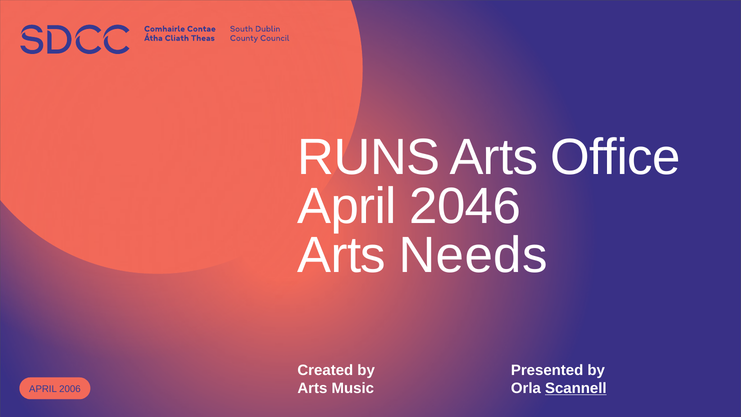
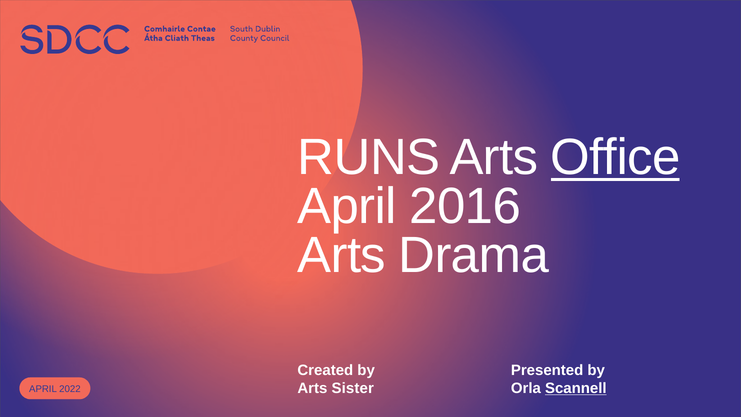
Office underline: none -> present (615, 157)
2046: 2046 -> 2016 (465, 206)
Needs: Needs -> Drama (474, 255)
Music: Music -> Sister (353, 388)
2006: 2006 -> 2022 (70, 389)
